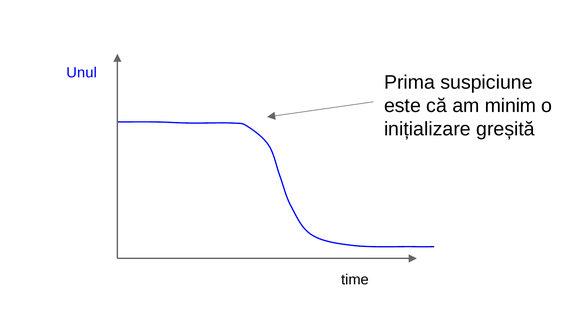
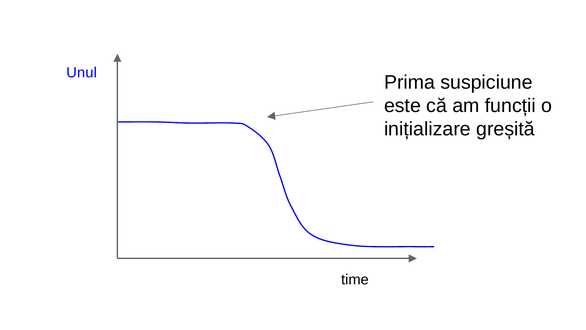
minim: minim -> funcții (510, 106)
